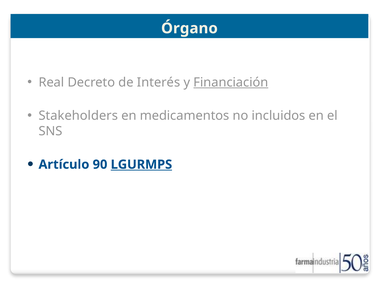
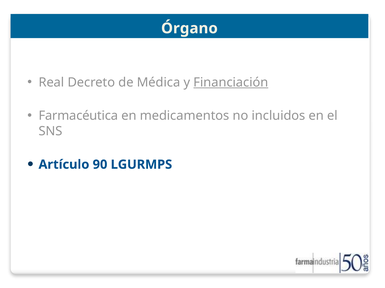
Interés: Interés -> Médica (159, 83)
Stakeholders: Stakeholders -> Farmacéutica (78, 116)
LGURMPS underline: present -> none (141, 165)
